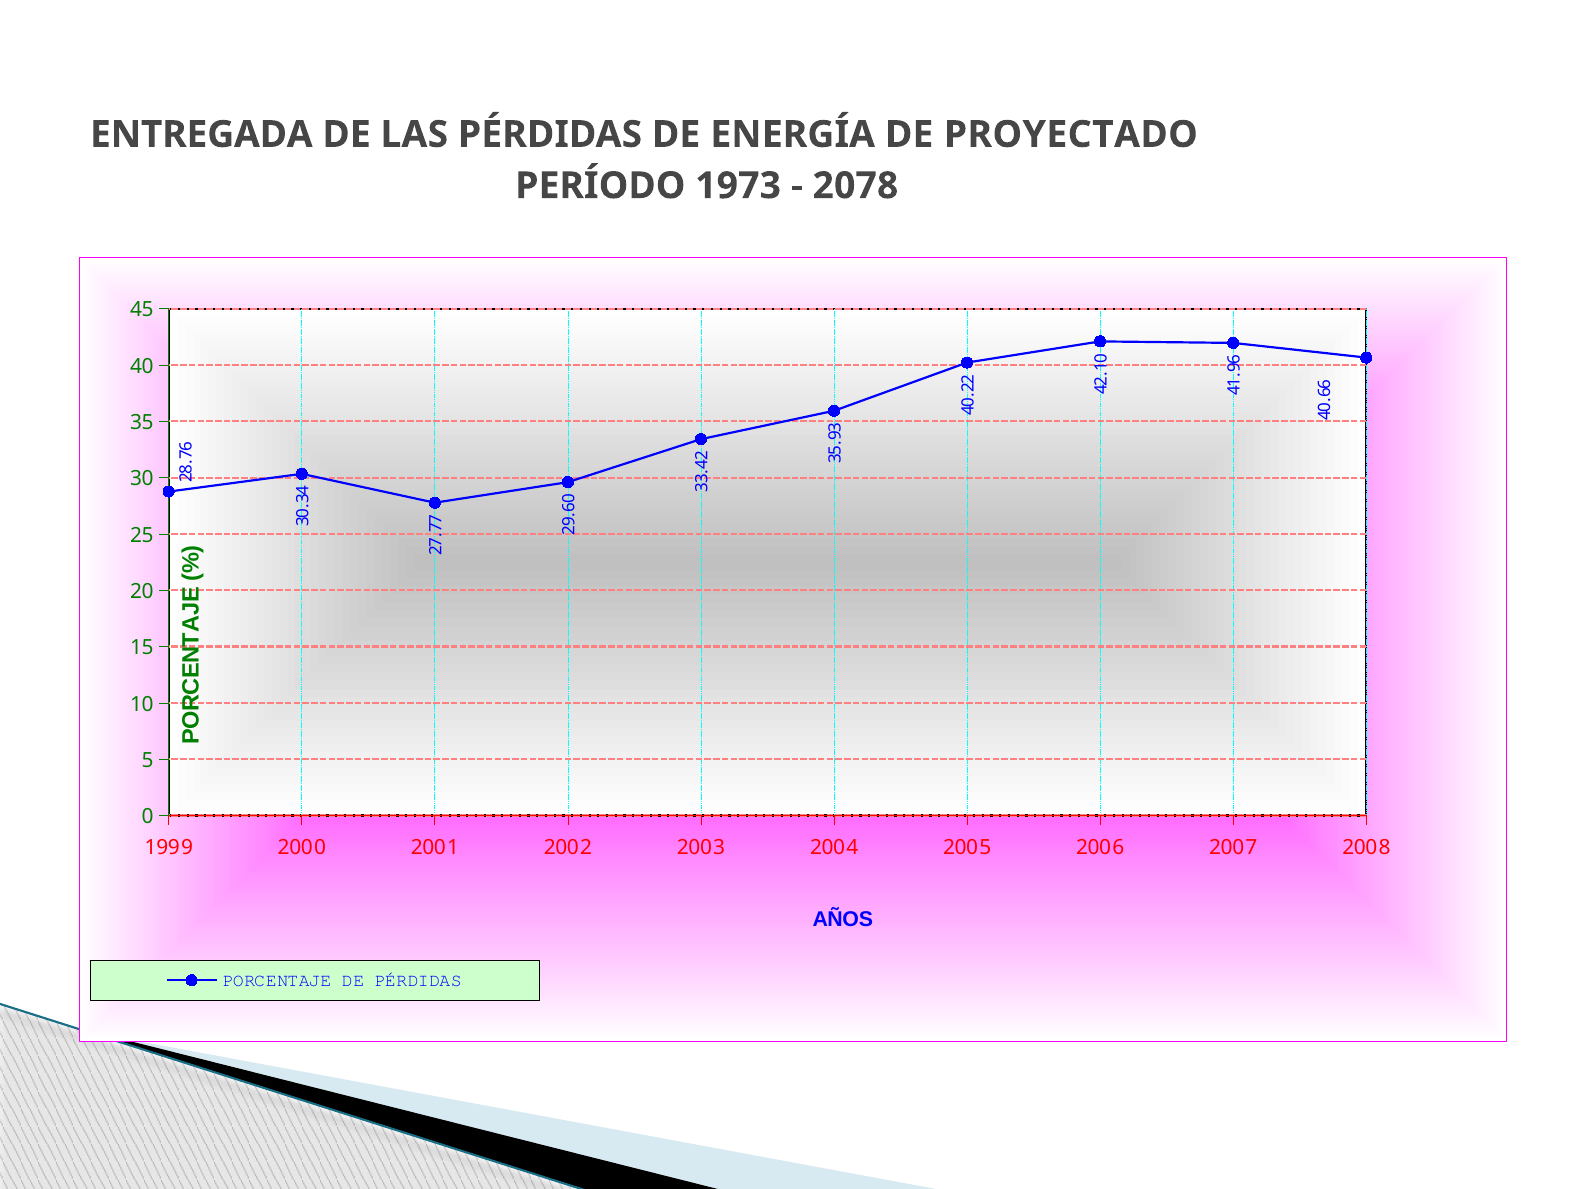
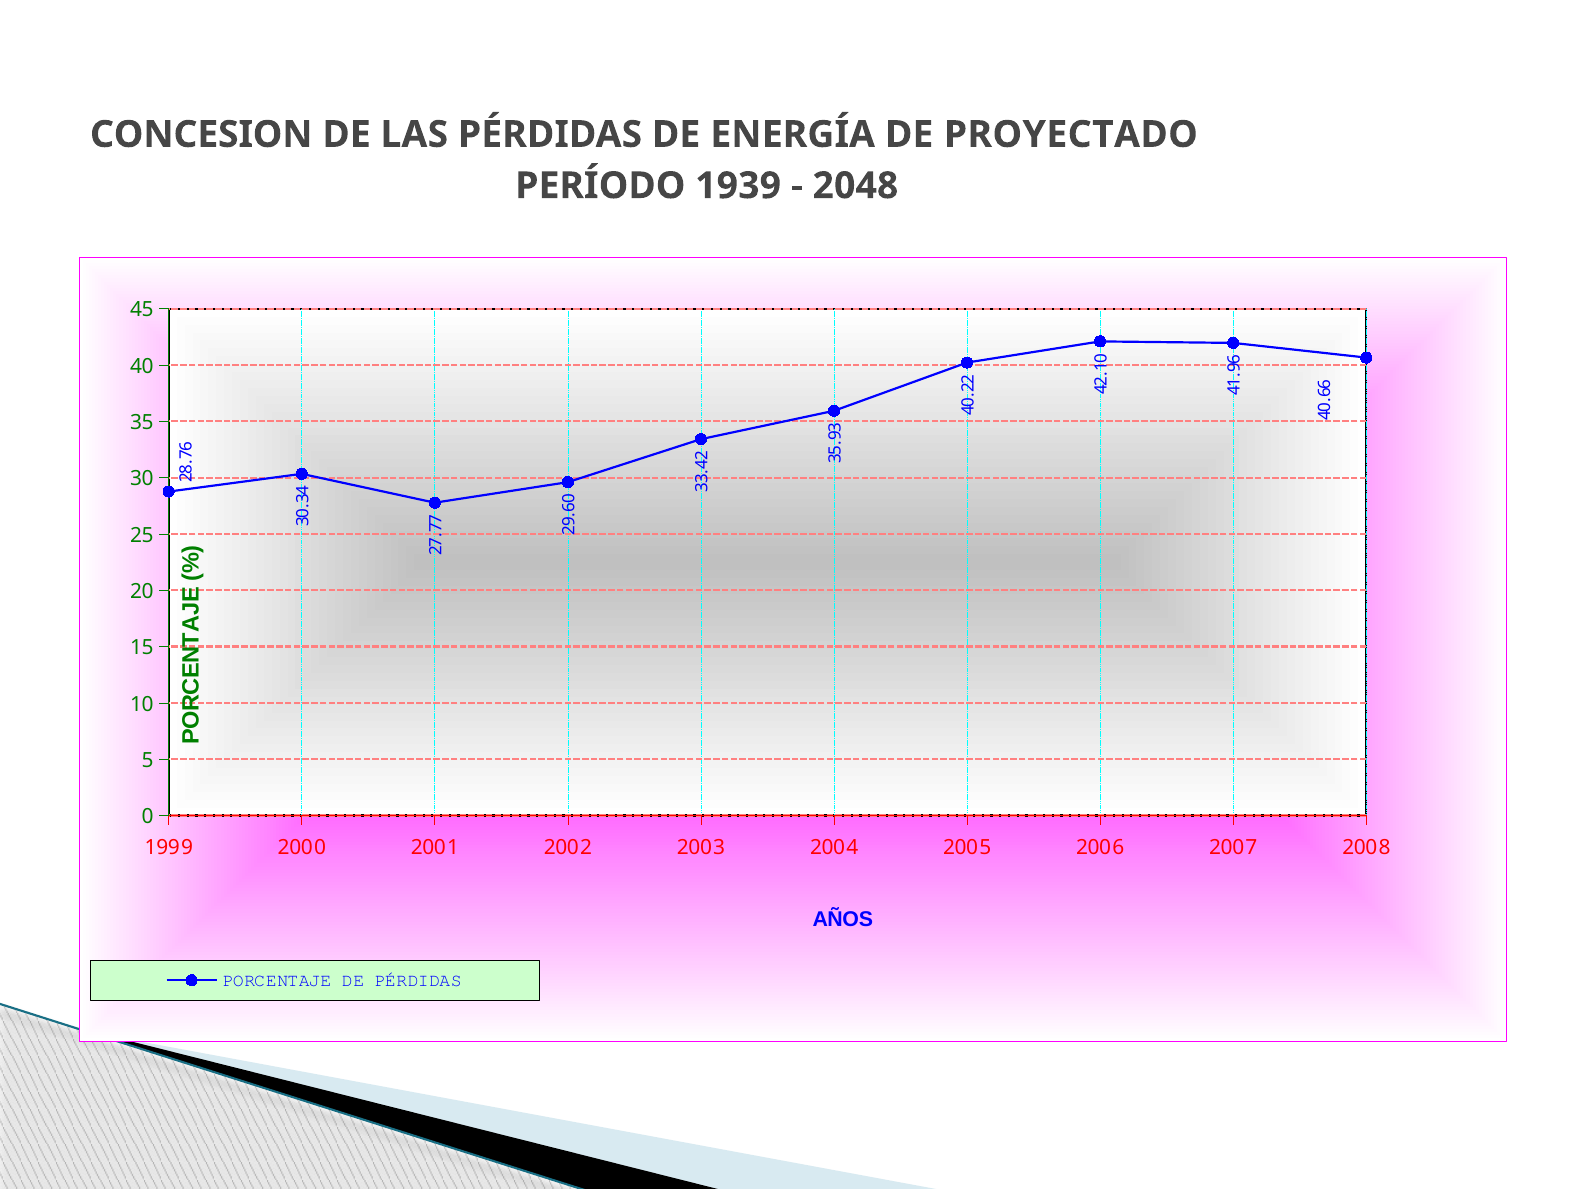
ENTREGADA: ENTREGADA -> CONCESION (201, 135)
1973: 1973 -> 1939 (738, 186)
2078: 2078 -> 2048 (855, 186)
